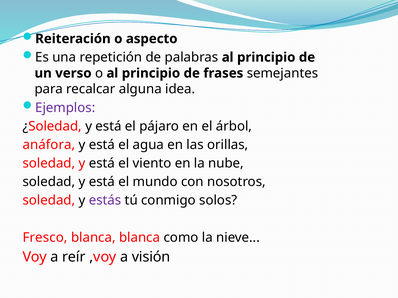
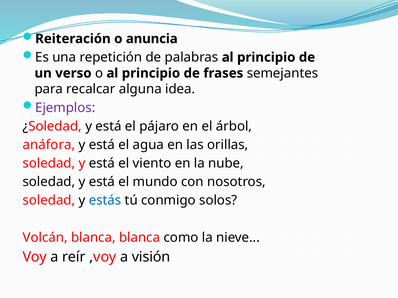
aspecto: aspecto -> anuncia (152, 39)
estás colour: purple -> blue (105, 201)
Fresco: Fresco -> Volcán (45, 238)
